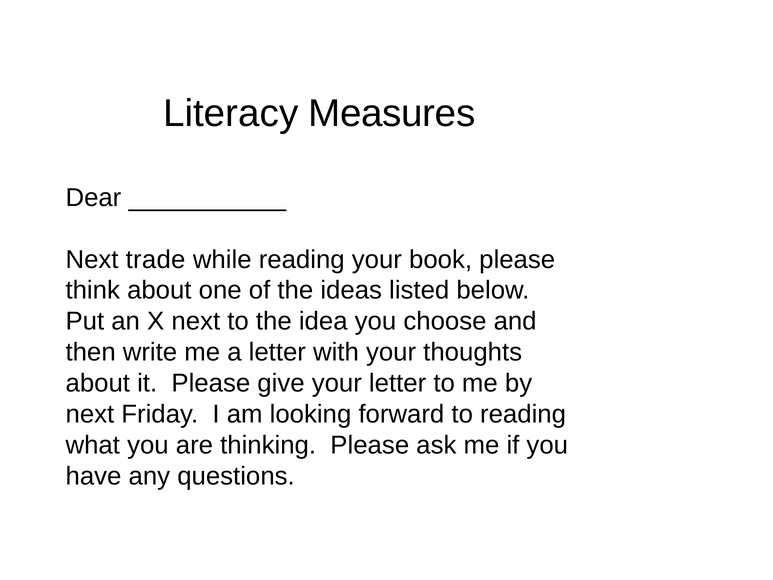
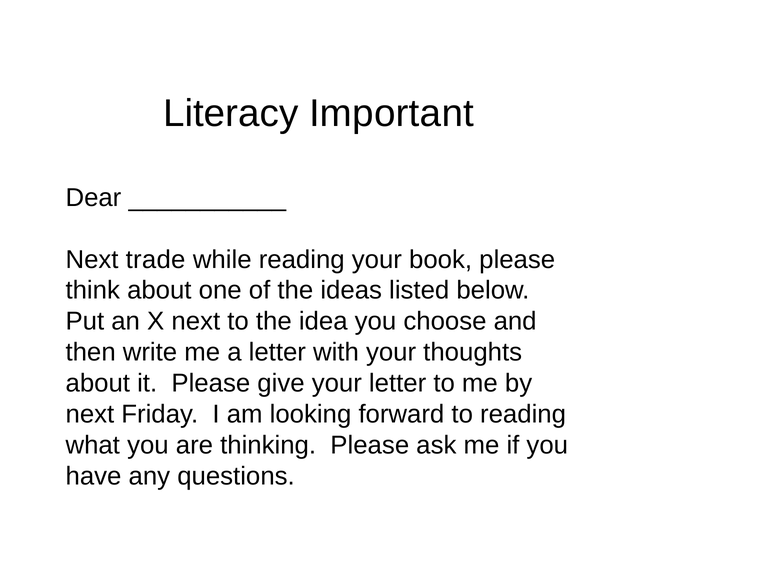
Measures: Measures -> Important (392, 113)
